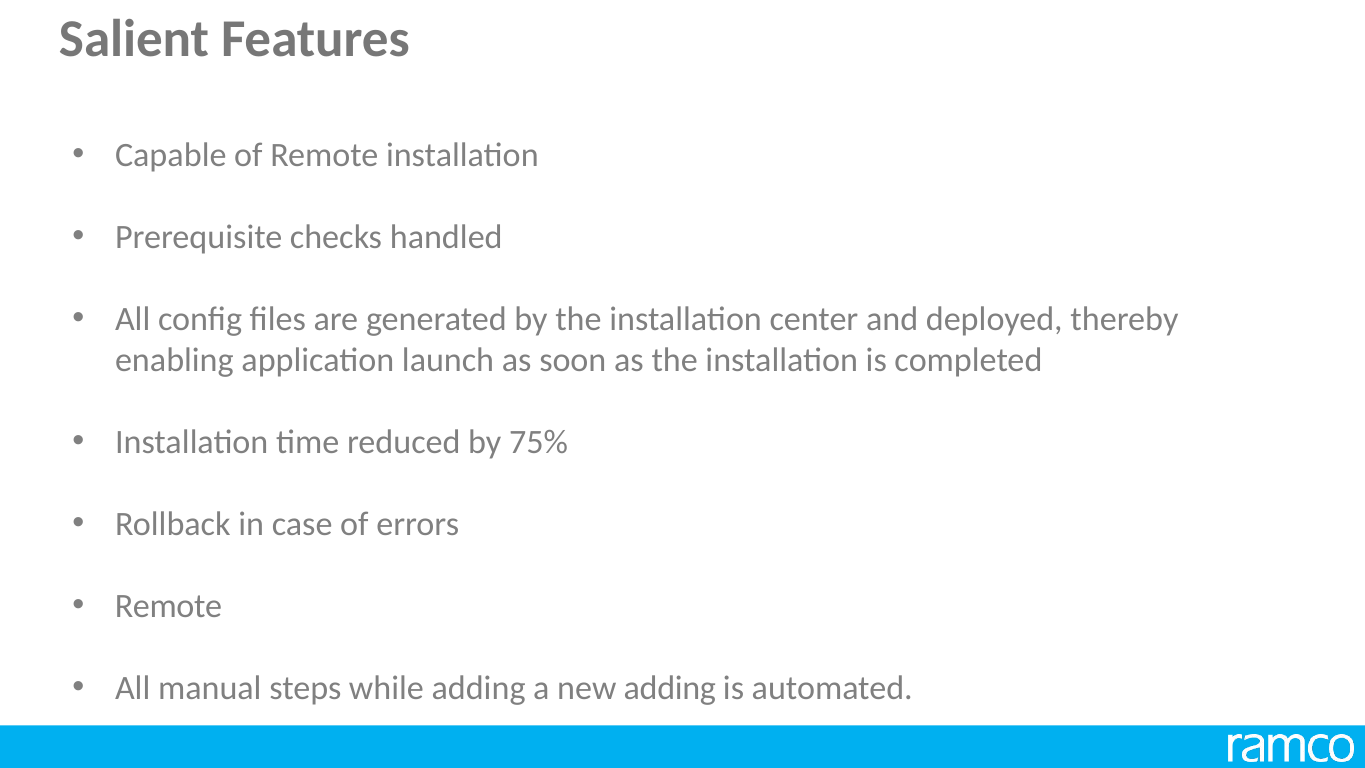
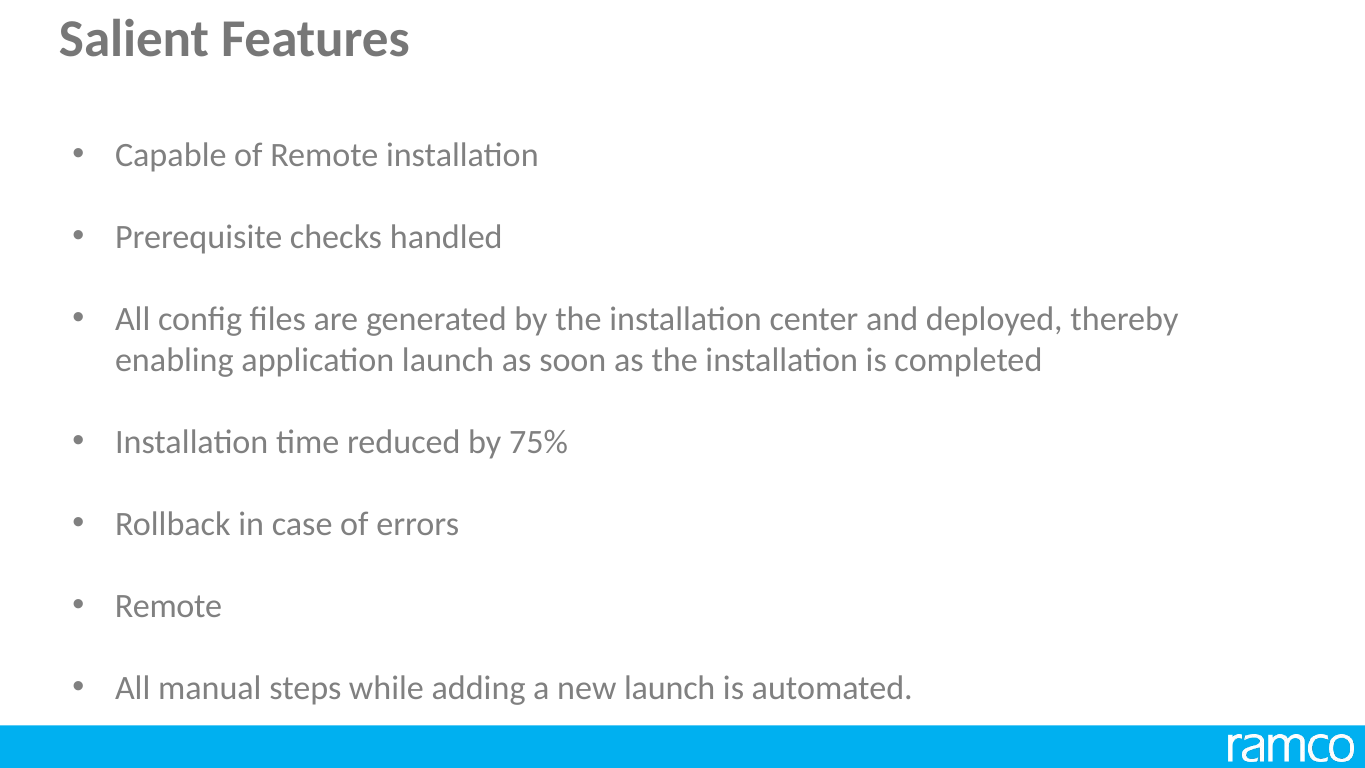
new adding: adding -> launch (670, 688)
